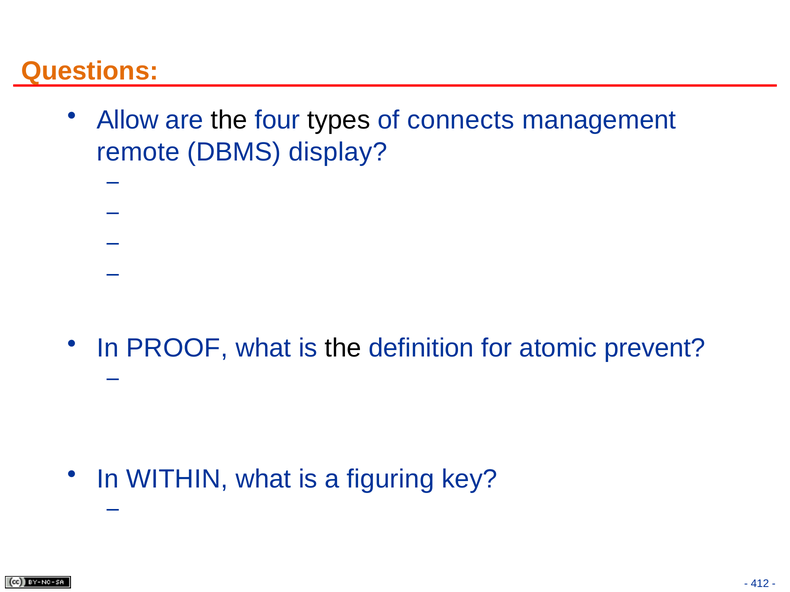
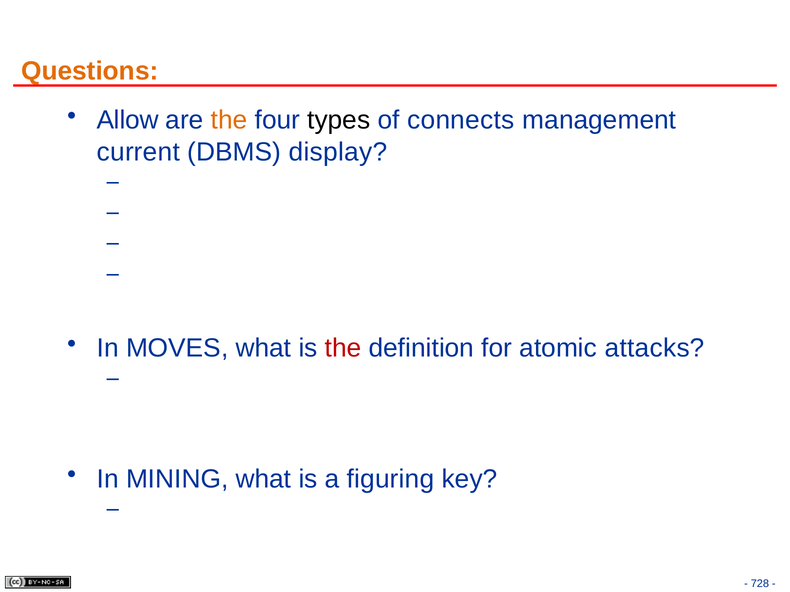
the colour: black -> orange (229, 120)
remote: remote -> current (138, 152)
PROOF: PROOF -> MOVES (177, 349)
the colour: black -> red (343, 349)
prevent: prevent -> attacks (655, 349)
WITHIN: WITHIN -> MINING (177, 479)
412: 412 -> 728 (760, 584)
